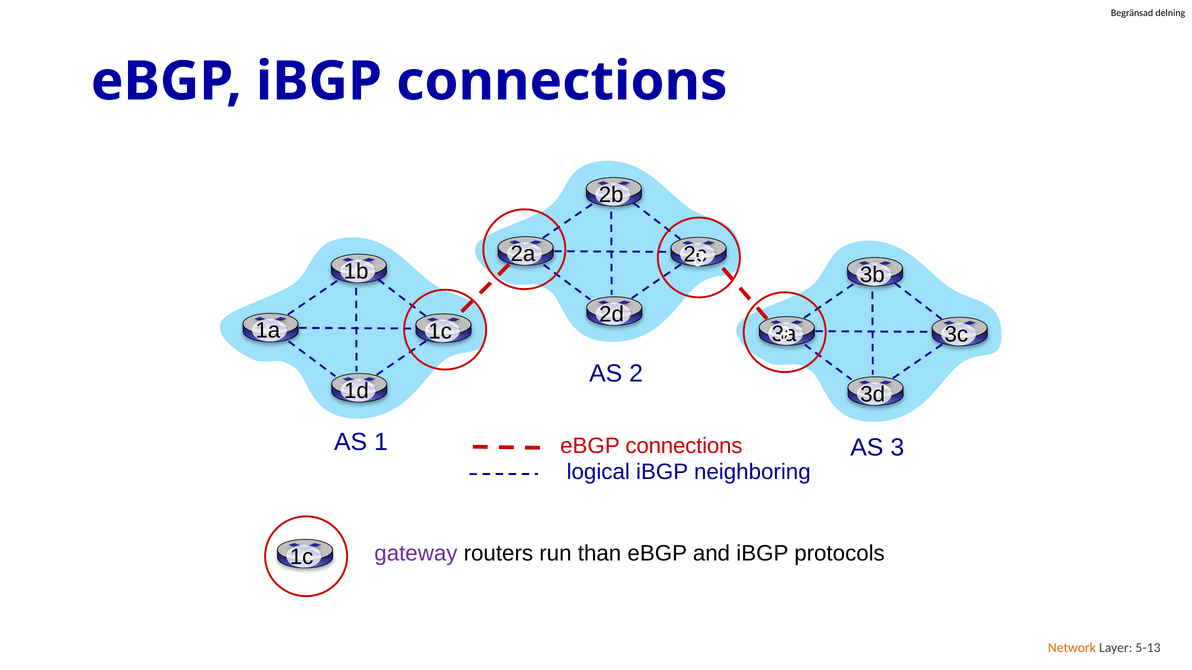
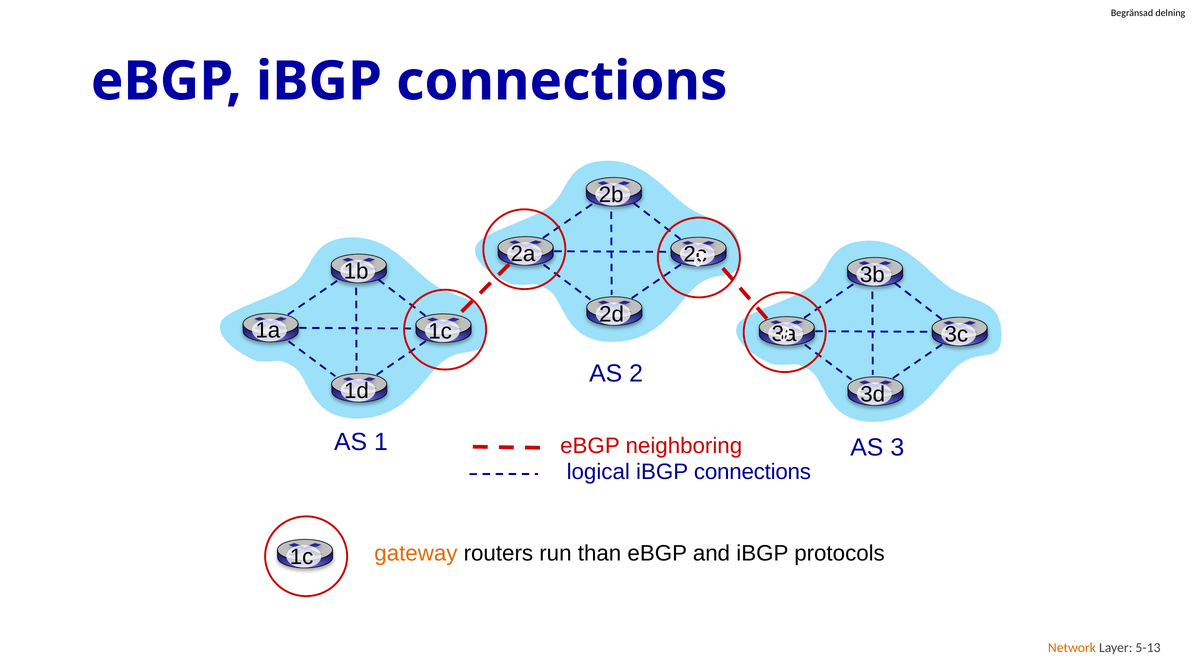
eBGP connections: connections -> neighboring (684, 446)
logical iBGP neighboring: neighboring -> connections (752, 472)
gateway colour: purple -> orange (416, 554)
